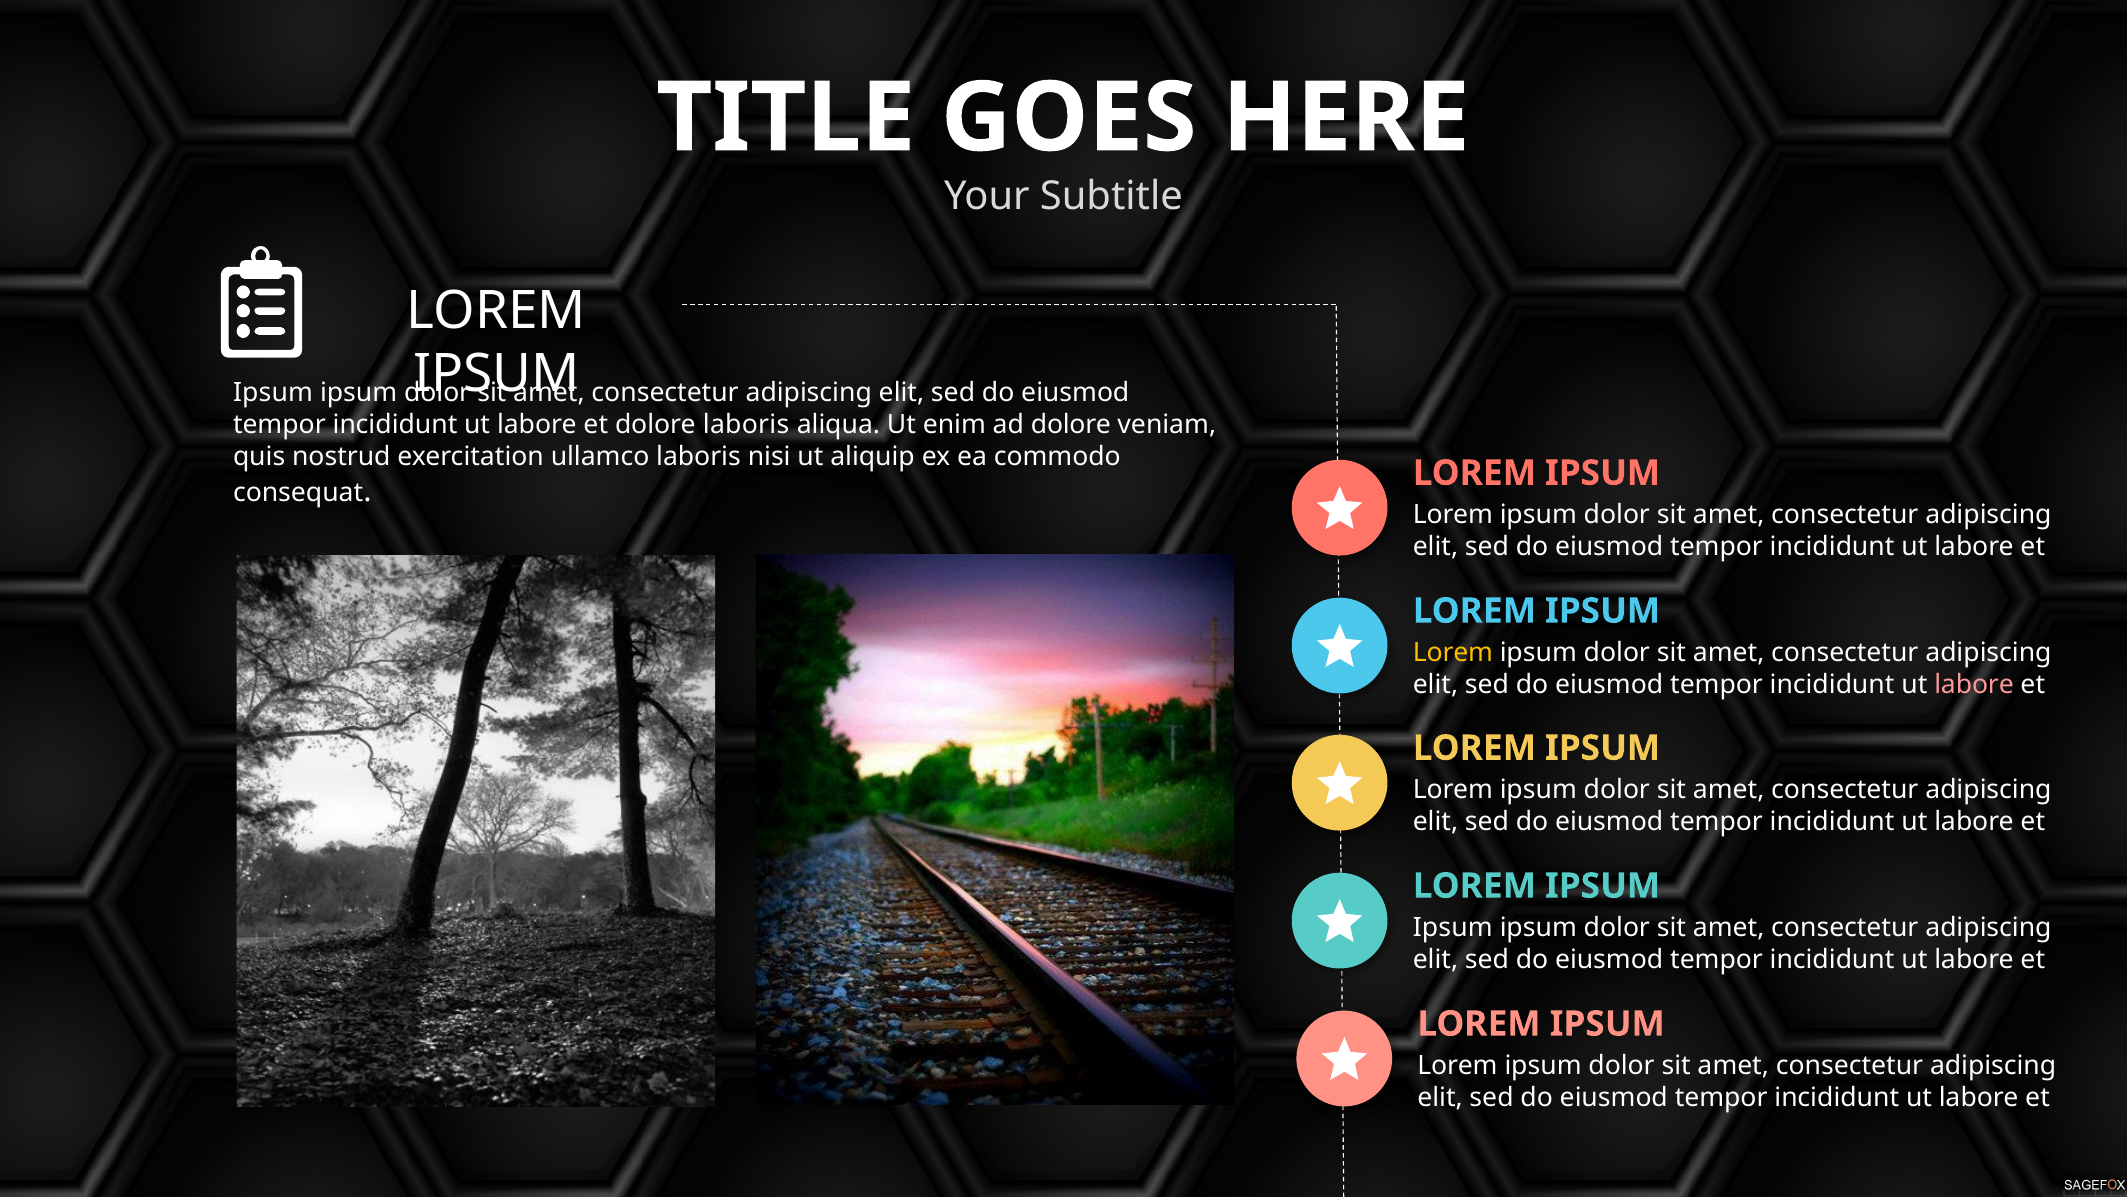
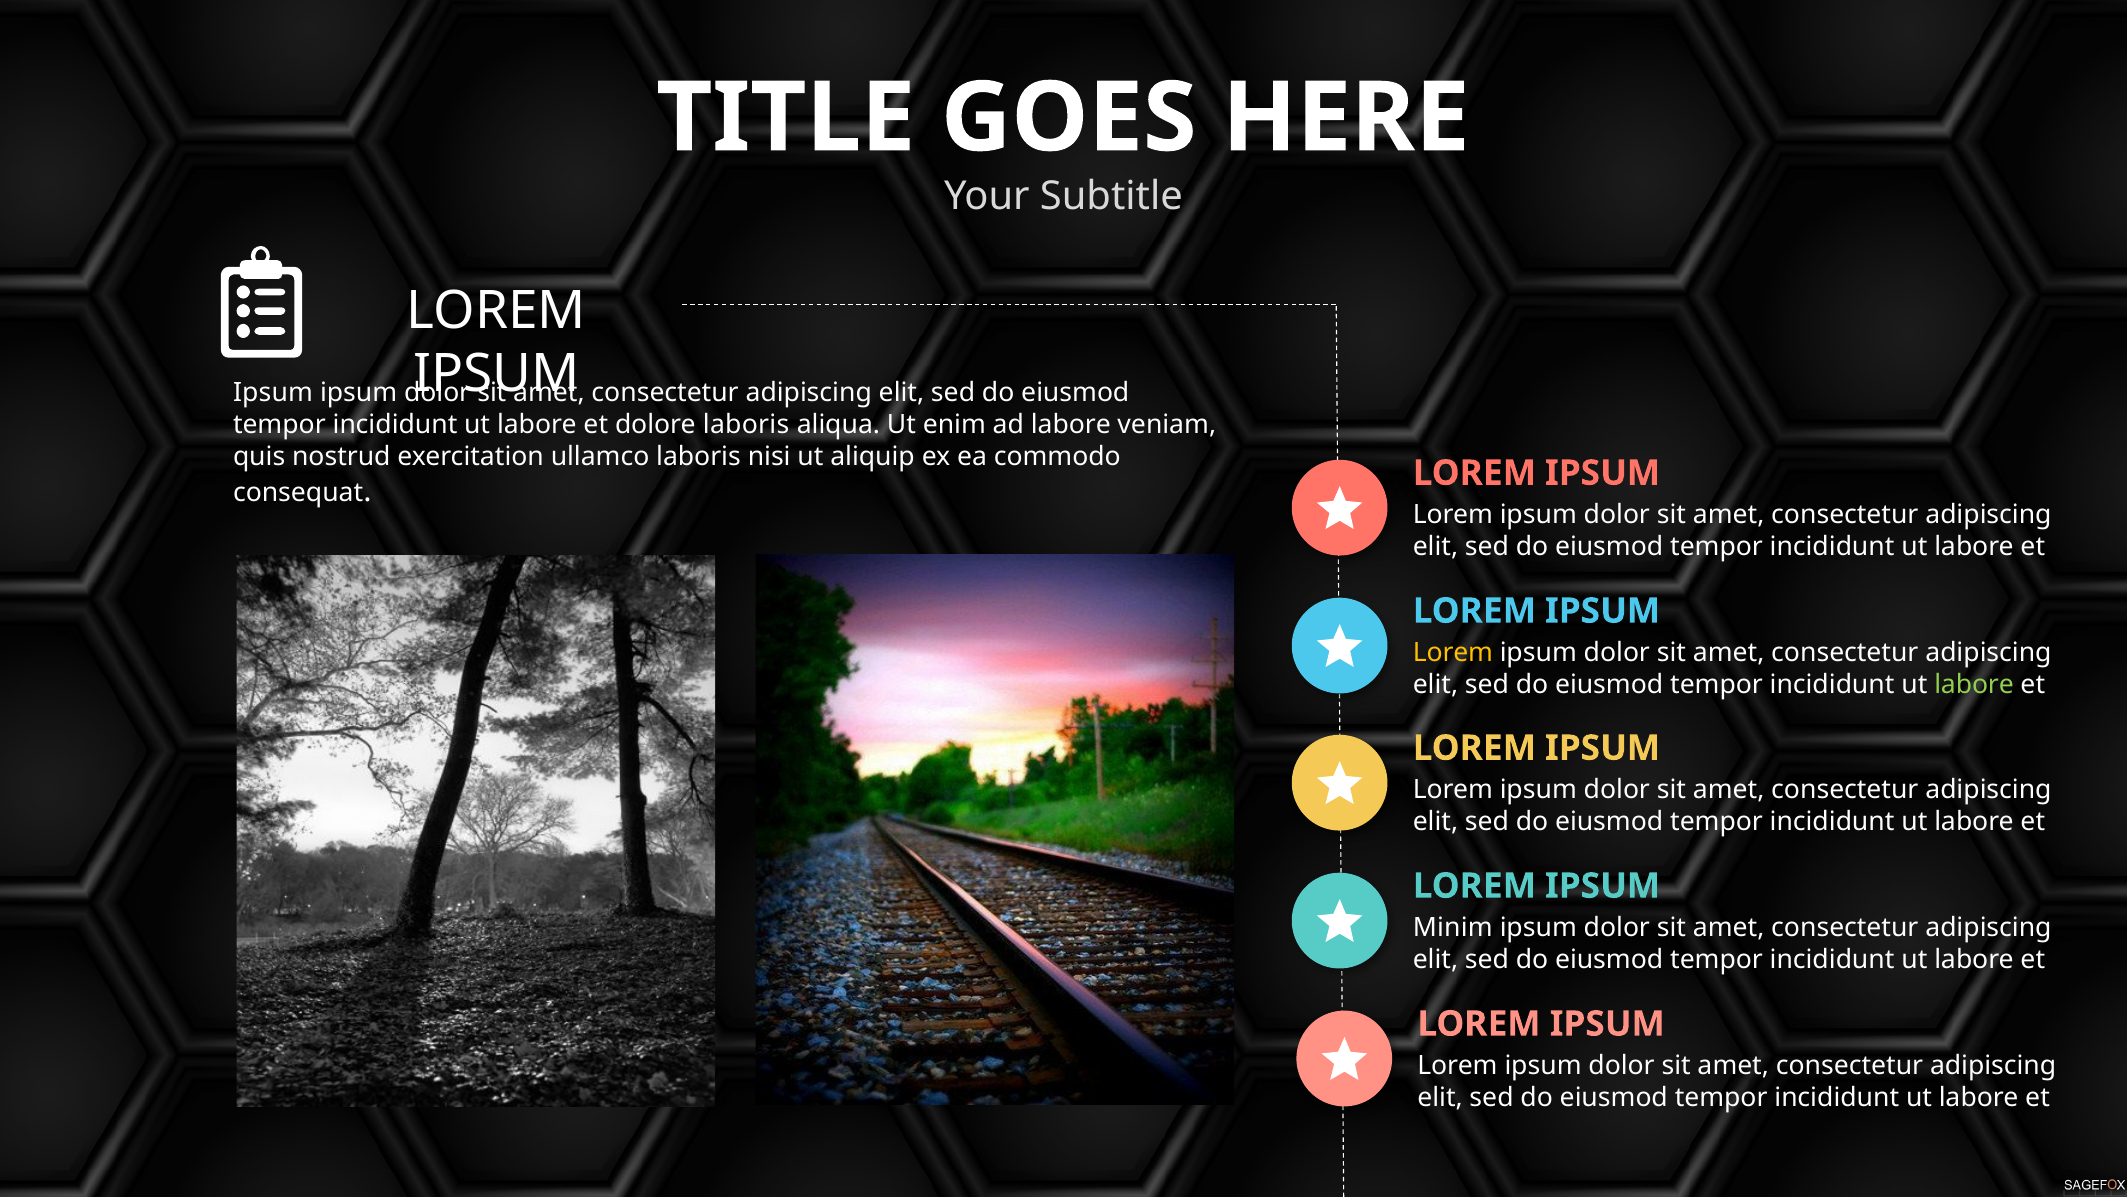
ad dolore: dolore -> labore (1071, 424)
labore colour: pink -> light green (1974, 685)
Ipsum: Ipsum -> Minim (1453, 928)
